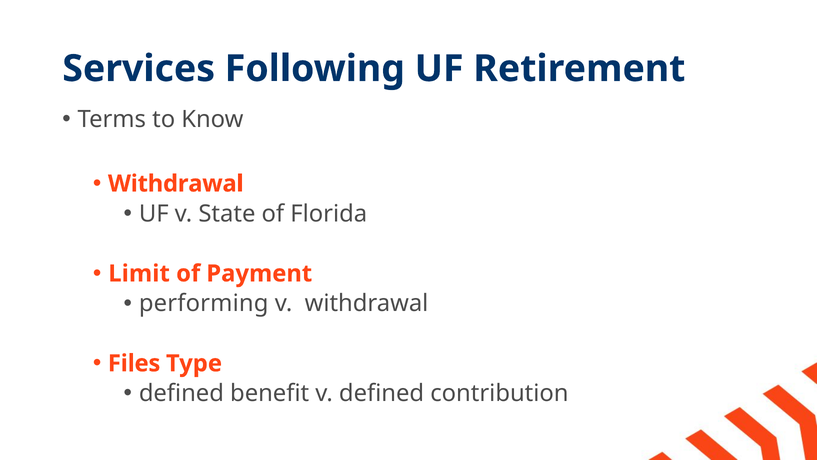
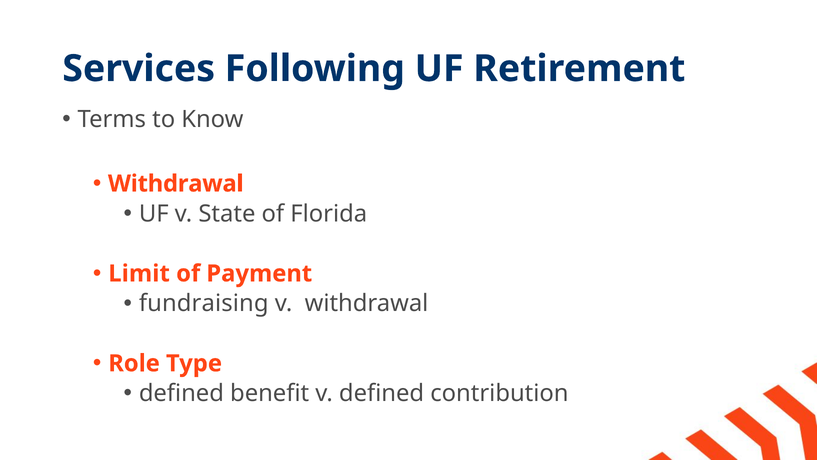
performing: performing -> fundraising (204, 303)
Files: Files -> Role (134, 363)
